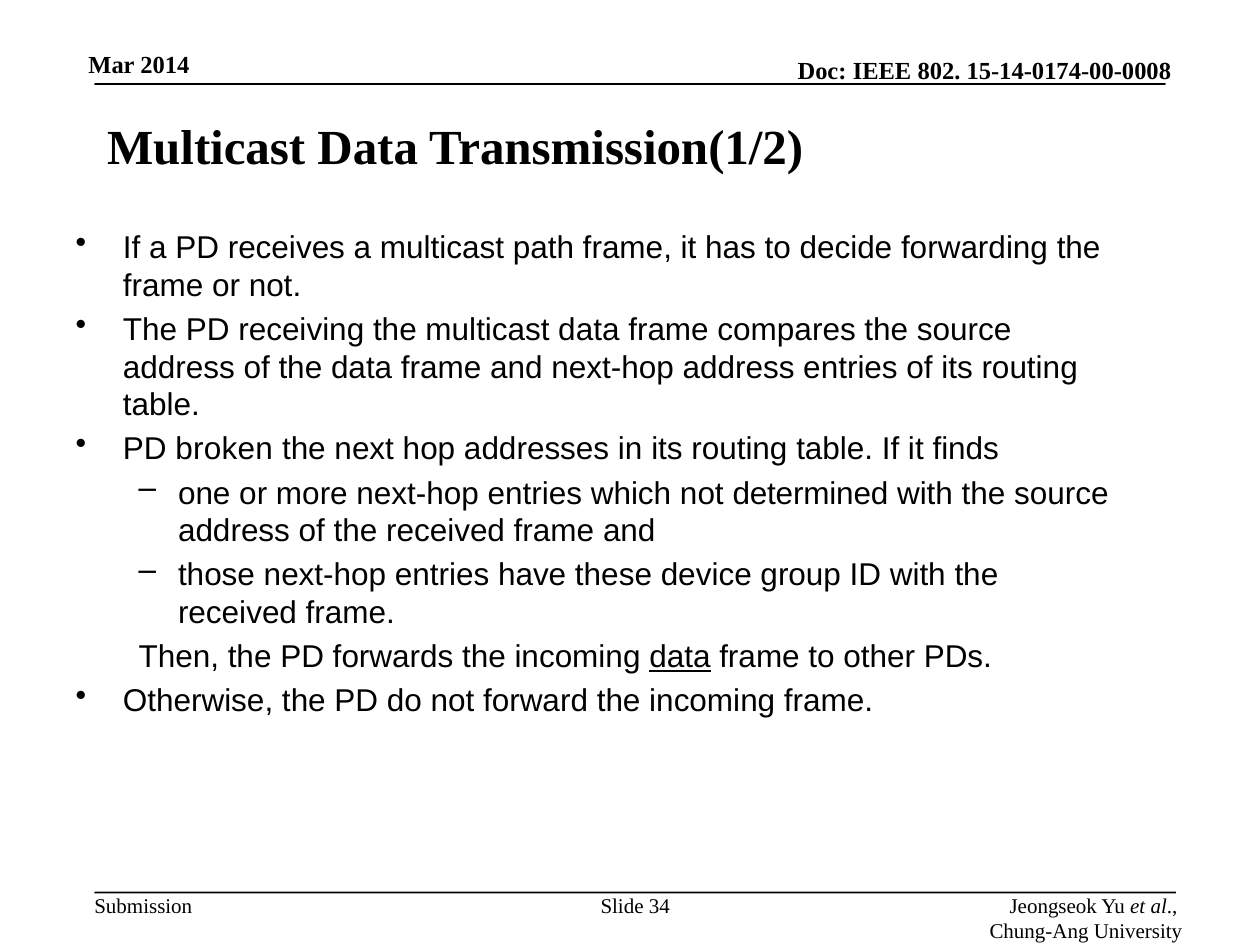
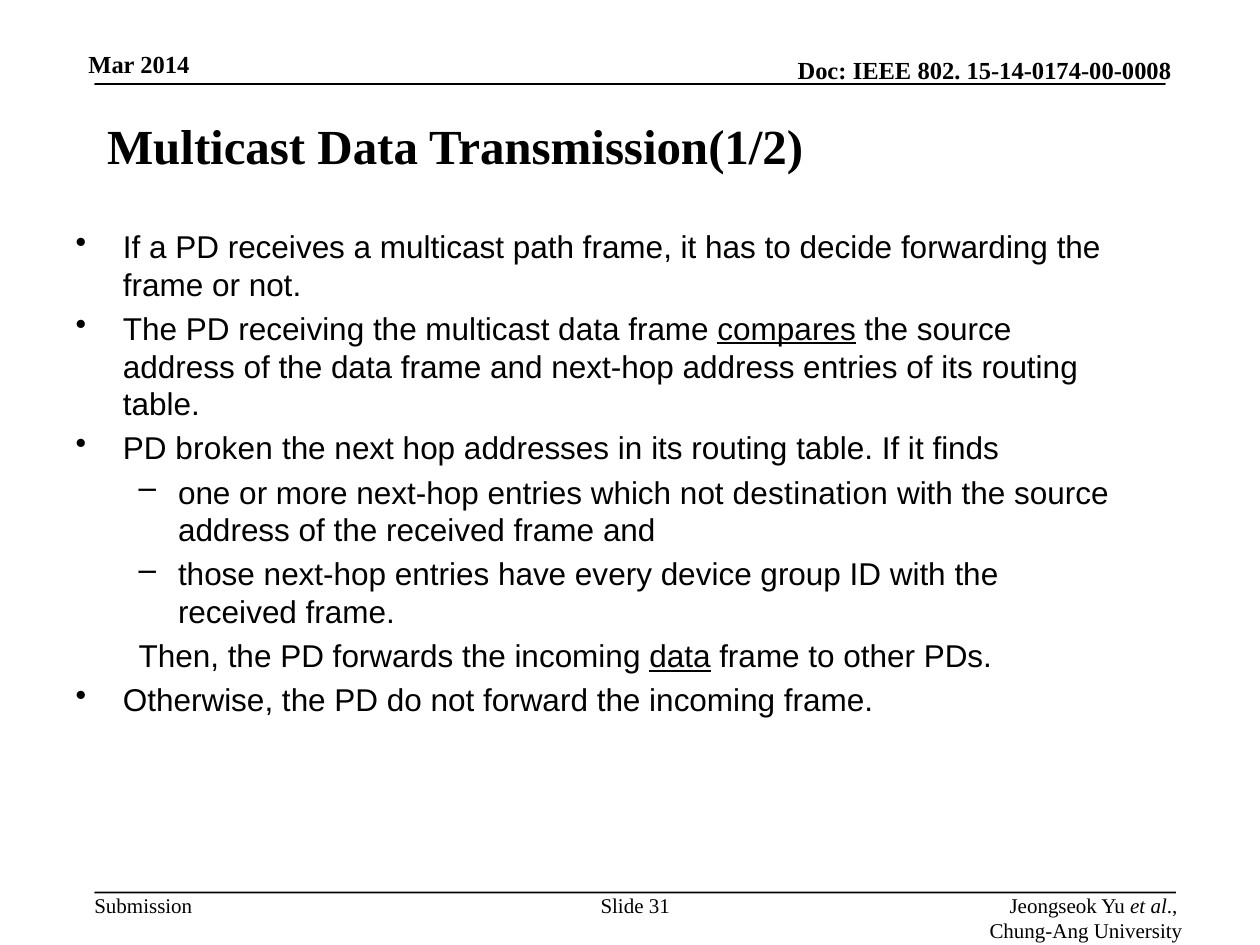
compares underline: none -> present (787, 330)
determined: determined -> destination (810, 494)
these: these -> every (614, 576)
34: 34 -> 31 (659, 906)
